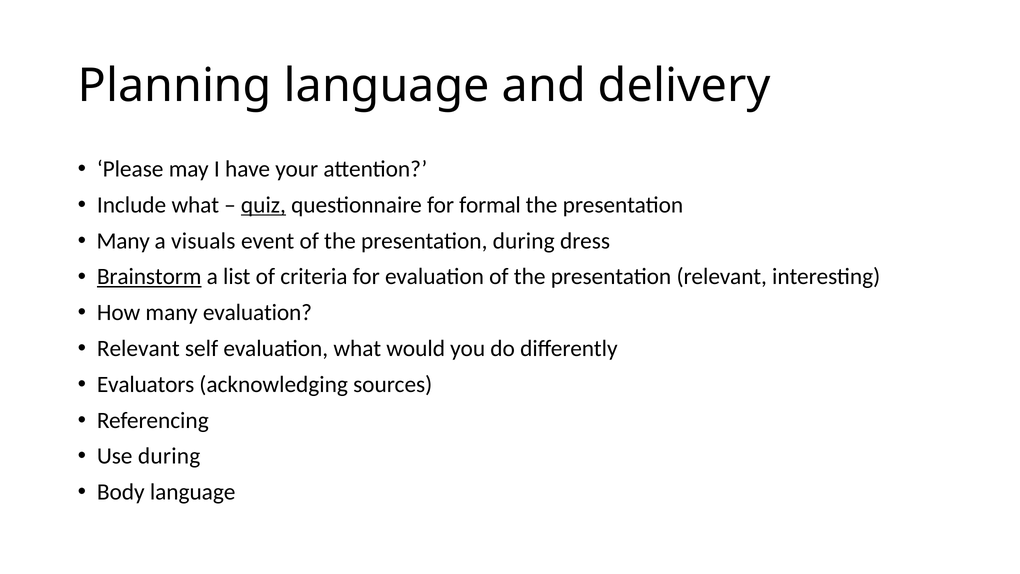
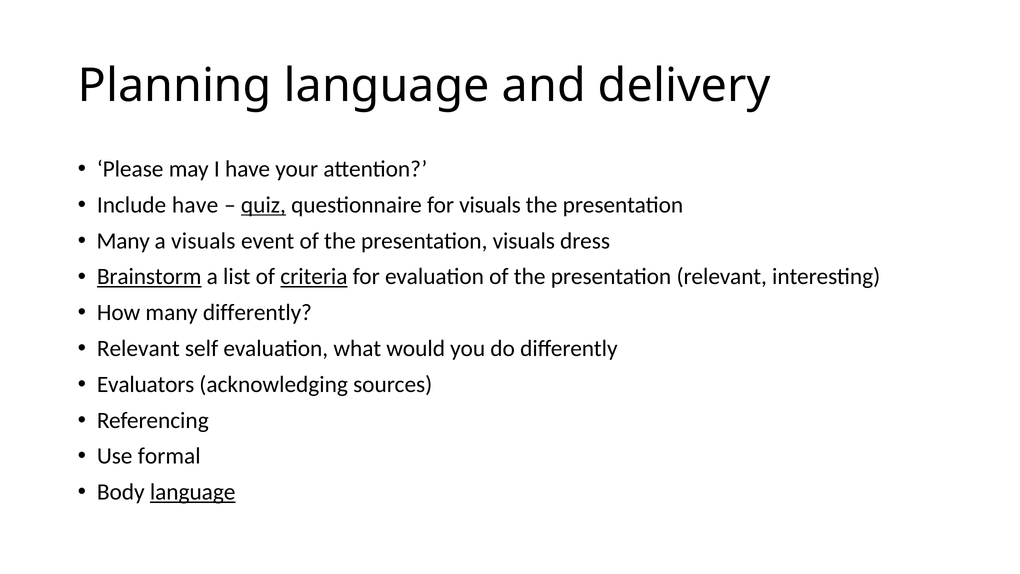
Include what: what -> have (195, 205)
for formal: formal -> visuals (490, 205)
presentation during: during -> visuals (524, 241)
criteria underline: none -> present (314, 277)
many evaluation: evaluation -> differently (257, 313)
Use during: during -> formal (169, 456)
language underline: none -> present (193, 492)
